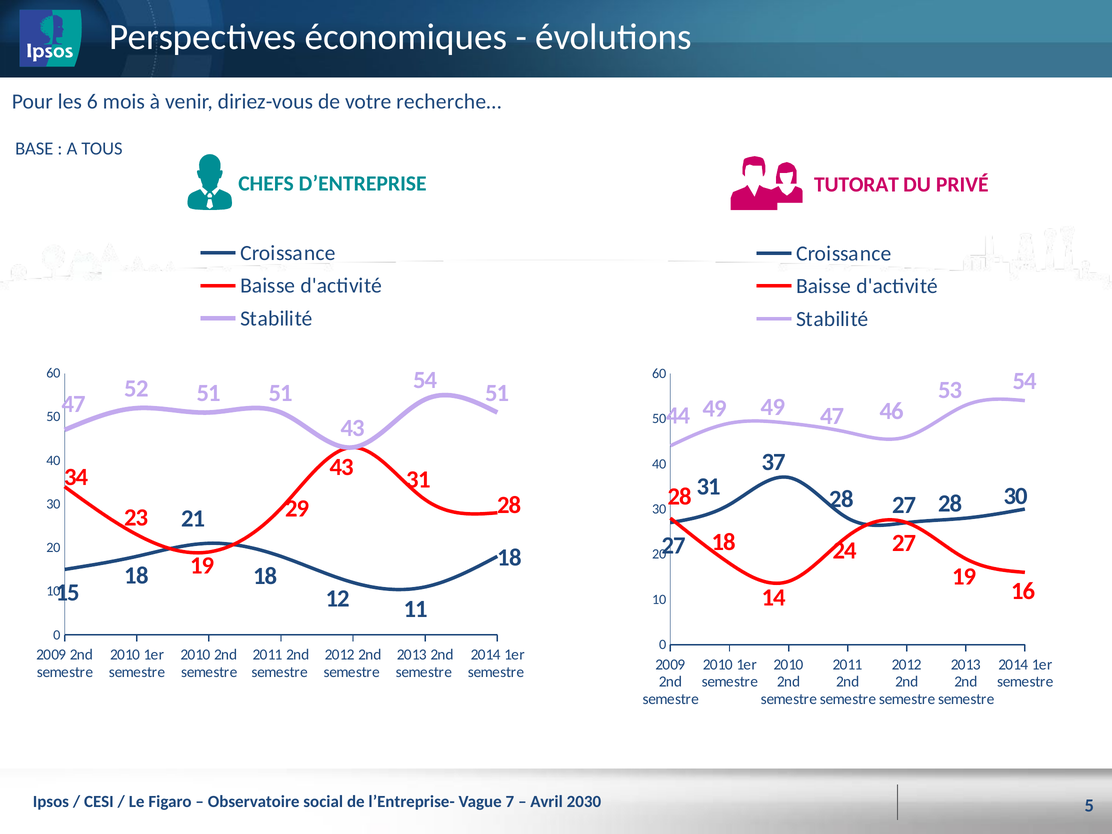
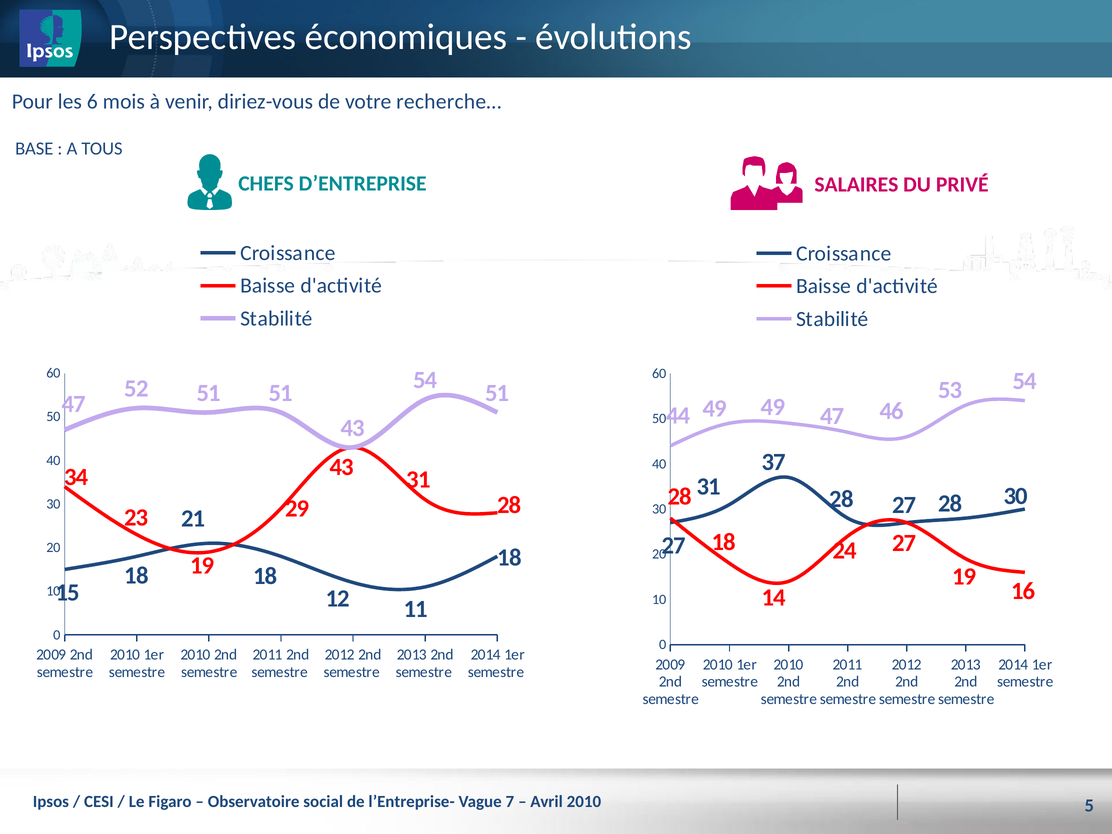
TUTORAT: TUTORAT -> SALAIRES (856, 185)
Avril 2030: 2030 -> 2010 (584, 802)
